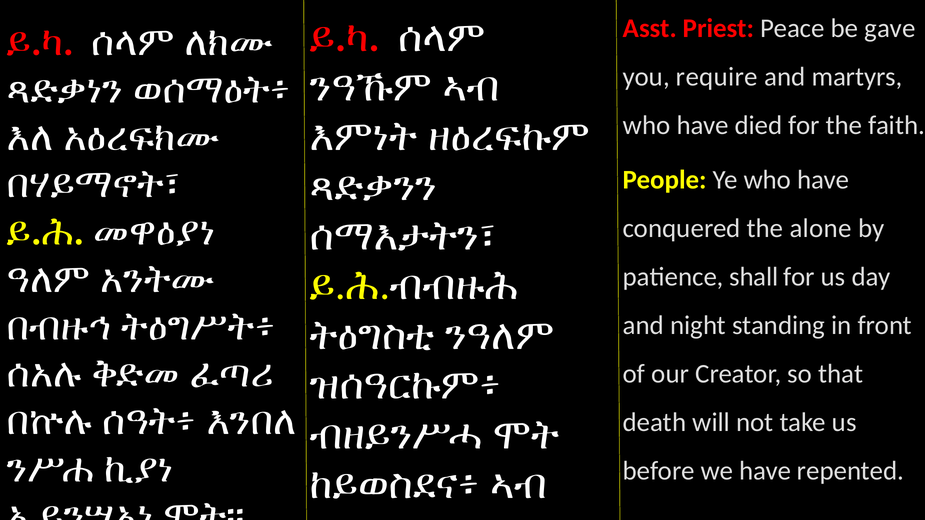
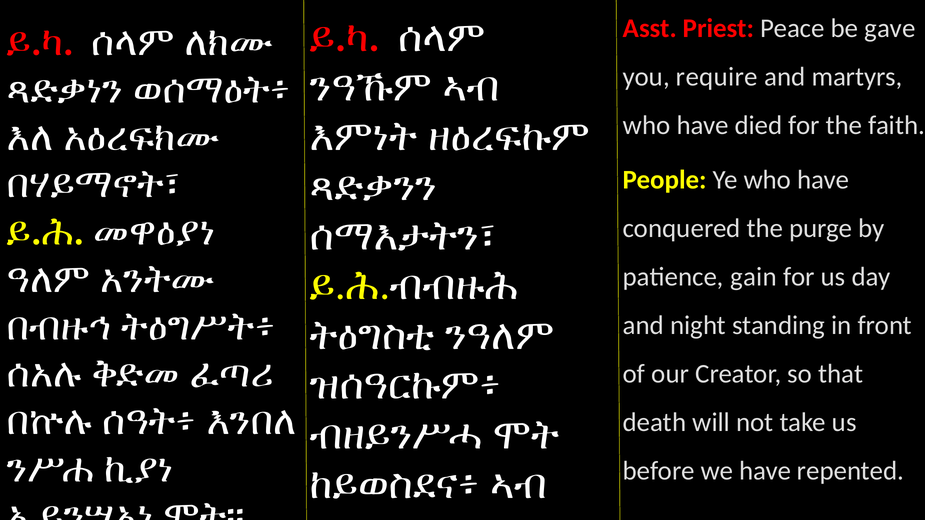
alone: alone -> purge (821, 228)
shall: shall -> gain (753, 277)
